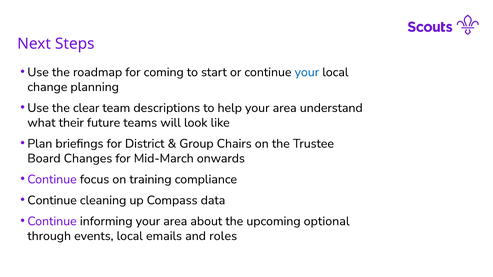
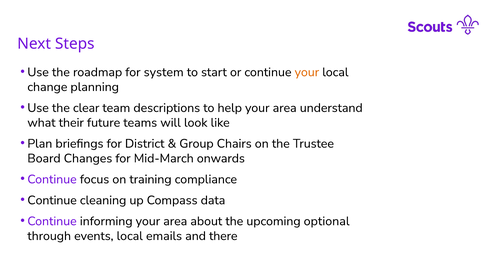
coming: coming -> system (164, 72)
your colour: blue -> orange (307, 72)
roles: roles -> there (223, 236)
